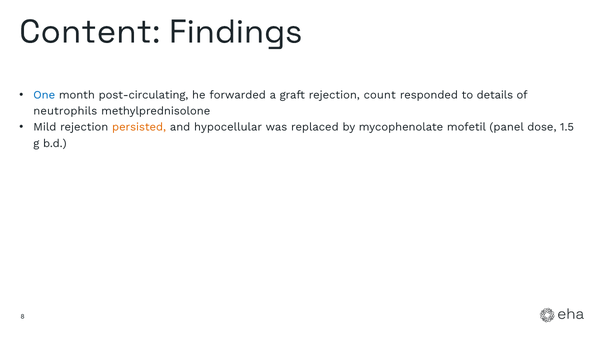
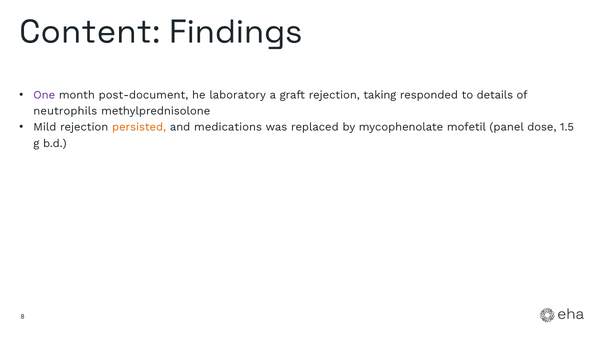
One colour: blue -> purple (44, 95)
post-circulating: post-circulating -> post-document (143, 95)
forwarded: forwarded -> laboratory (238, 95)
count: count -> taking (380, 95)
hypocellular: hypocellular -> medications (228, 127)
